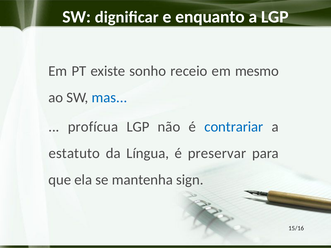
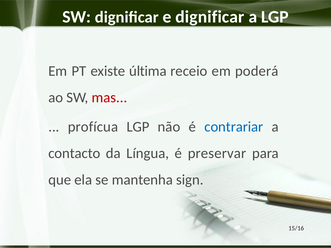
e enquanto: enquanto -> dignificar (210, 17)
sonho: sonho -> última (148, 71)
mesmo: mesmo -> poderá (257, 71)
mas colour: blue -> red (109, 98)
estatuto: estatuto -> contacto (74, 153)
